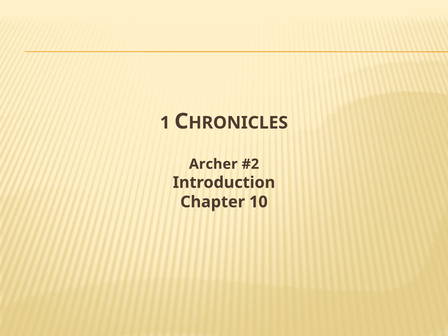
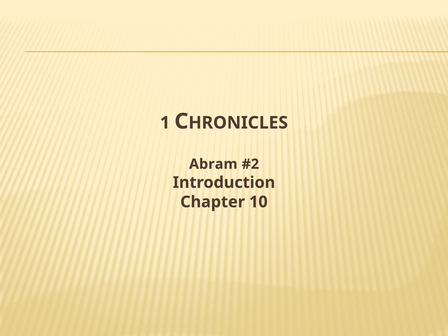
Archer: Archer -> Abram (213, 164)
